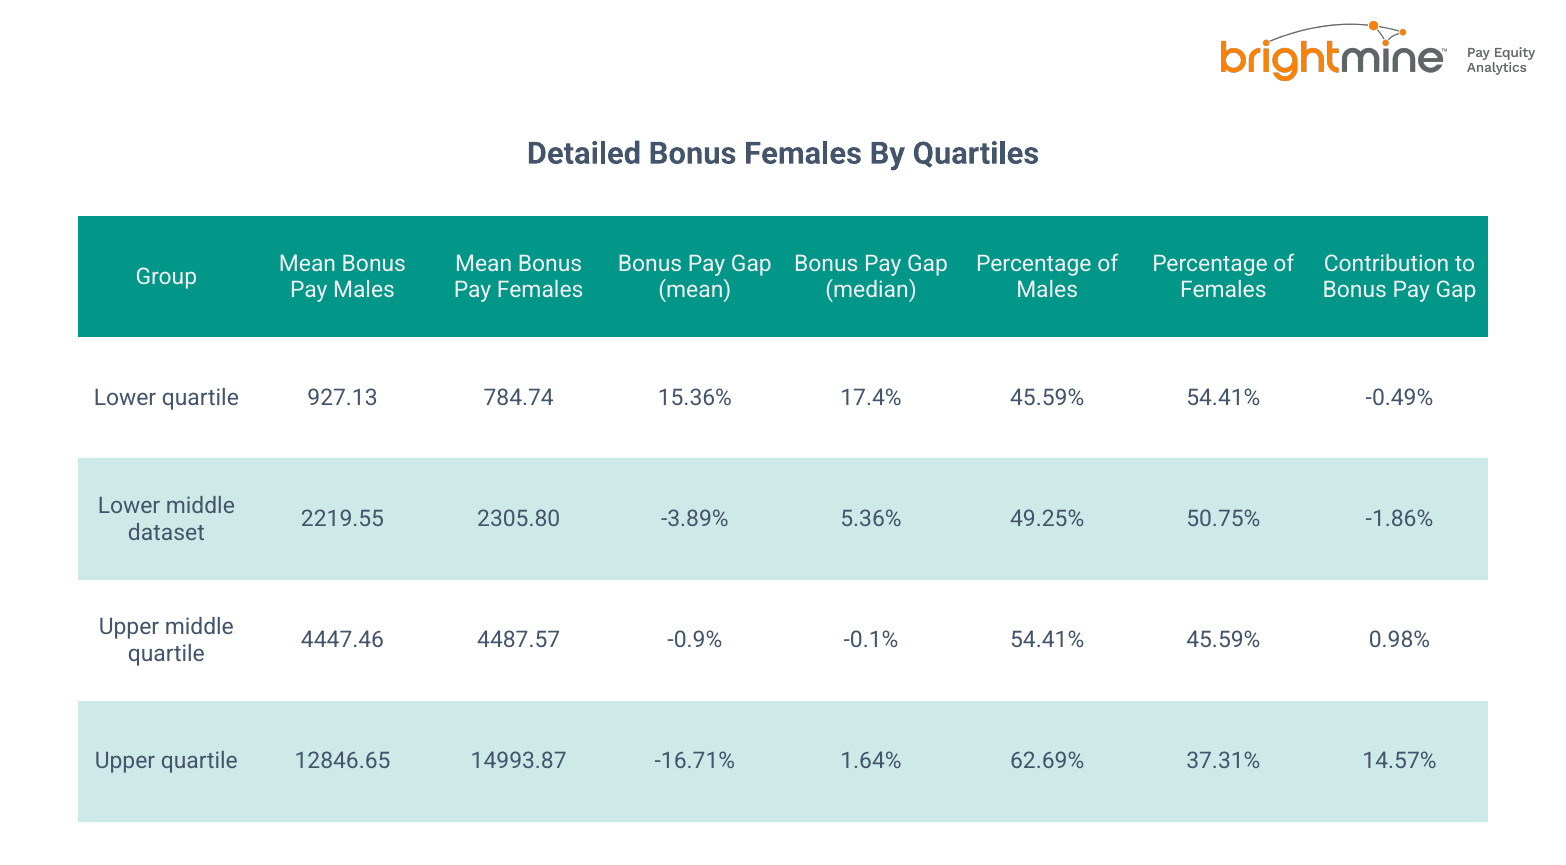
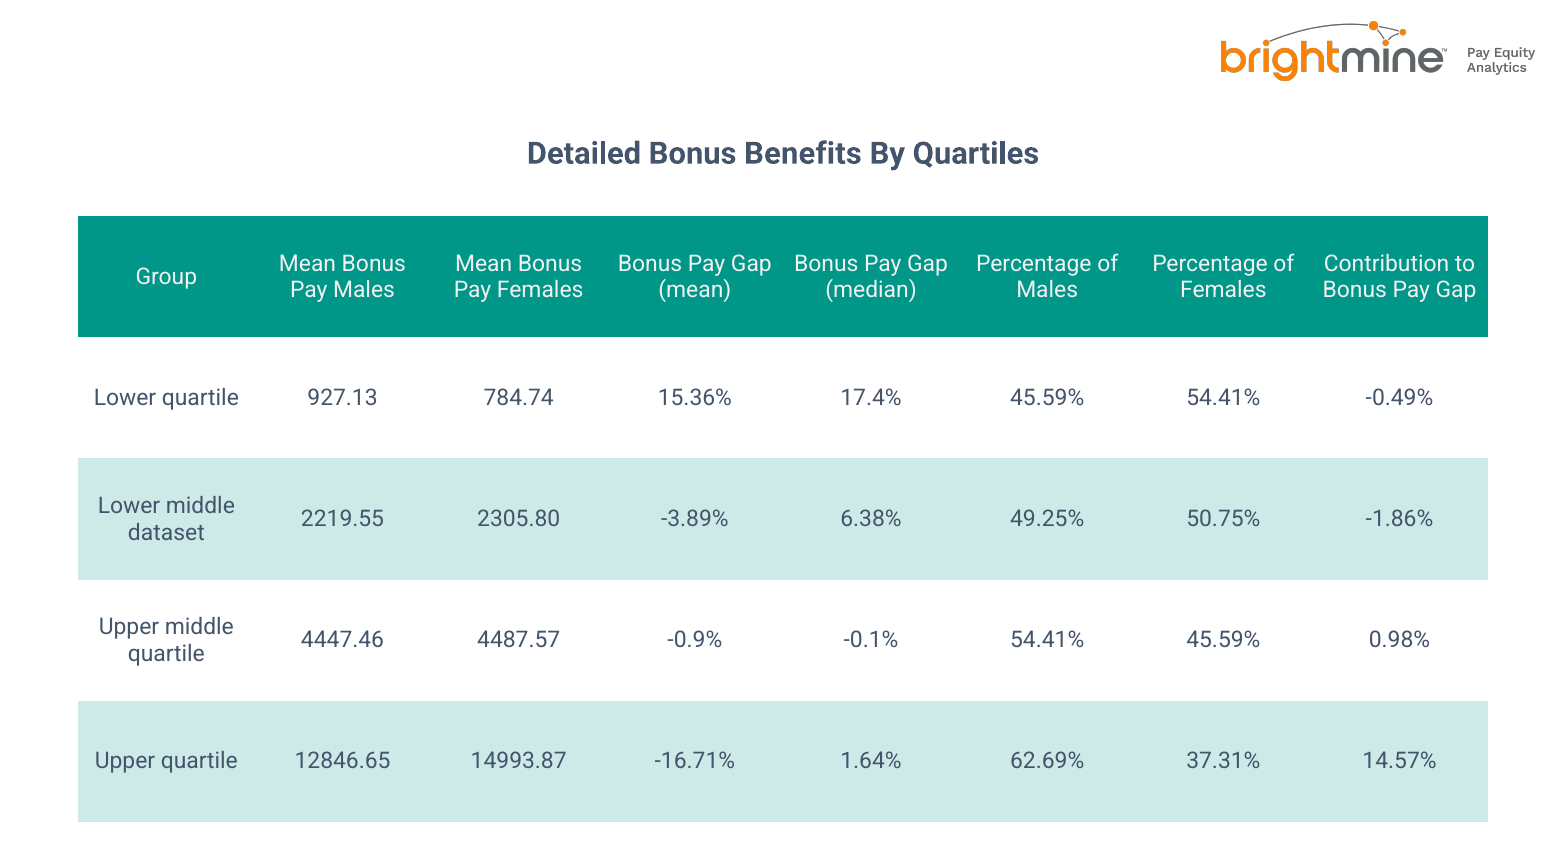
Bonus Females: Females -> Benefits (803, 154)
5.36%: 5.36% -> 6.38% (871, 520)
